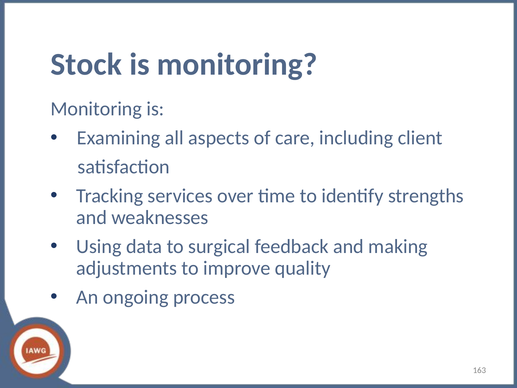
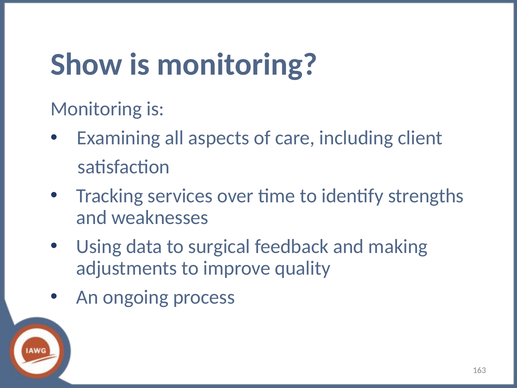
Stock: Stock -> Show (86, 64)
